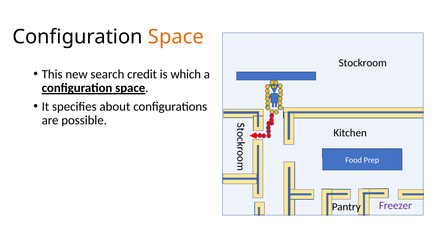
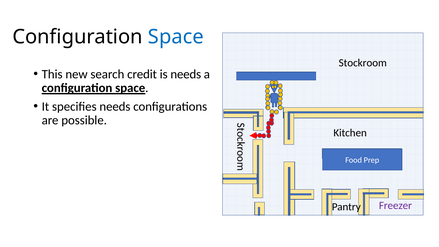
Space colour: orange -> blue (176, 37)
is which: which -> needs (186, 74)
specifies about: about -> needs (115, 106)
